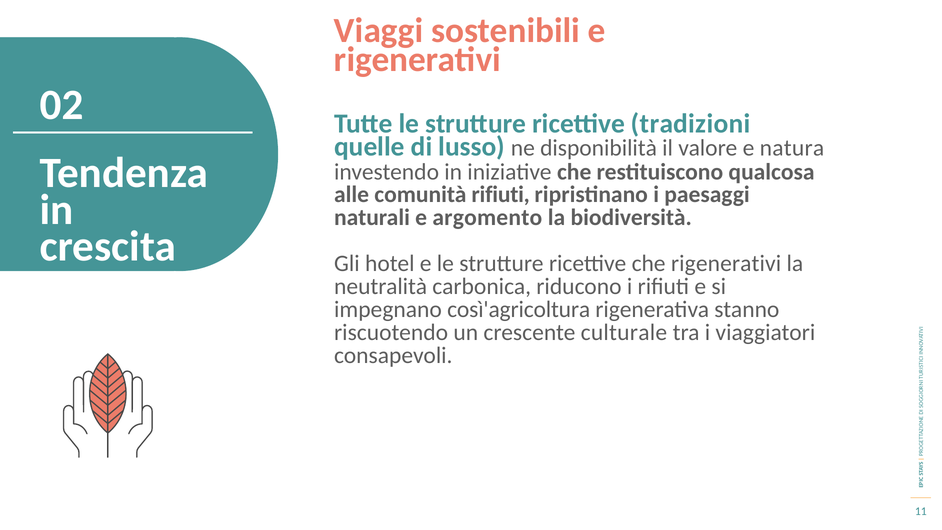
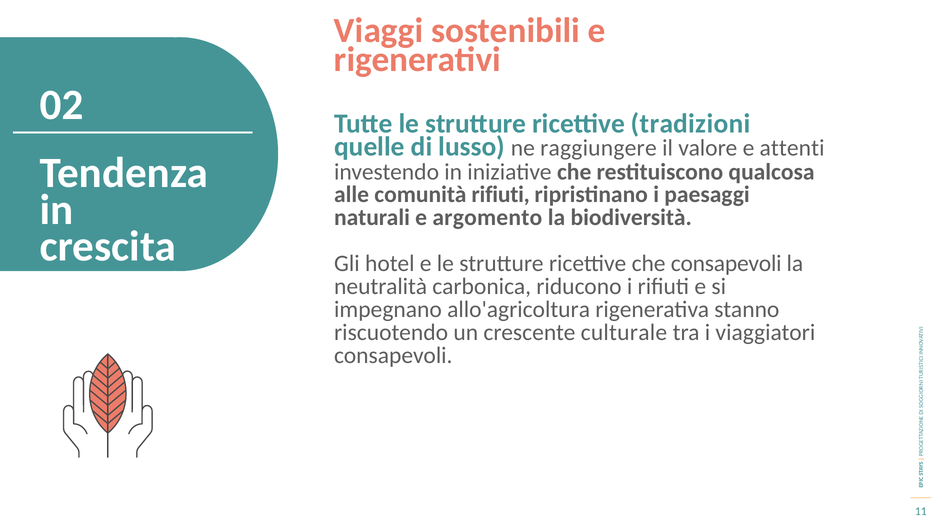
disponibilità: disponibilità -> raggiungere (598, 148)
natura: natura -> attenti (792, 148)
che rigenerativi: rigenerativi -> consapevoli (726, 264)
così'agricoltura: così'agricoltura -> allo'agricoltura (519, 310)
